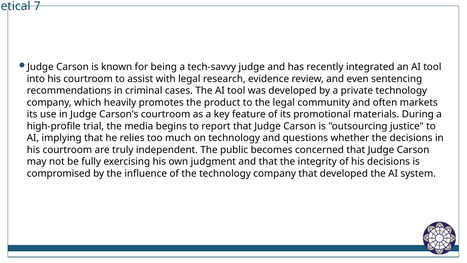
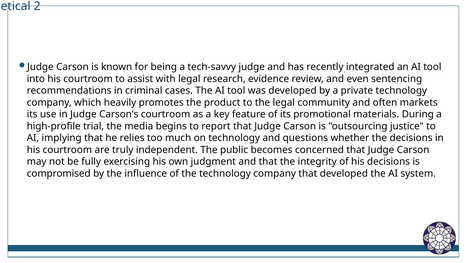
7: 7 -> 2 (37, 6)
